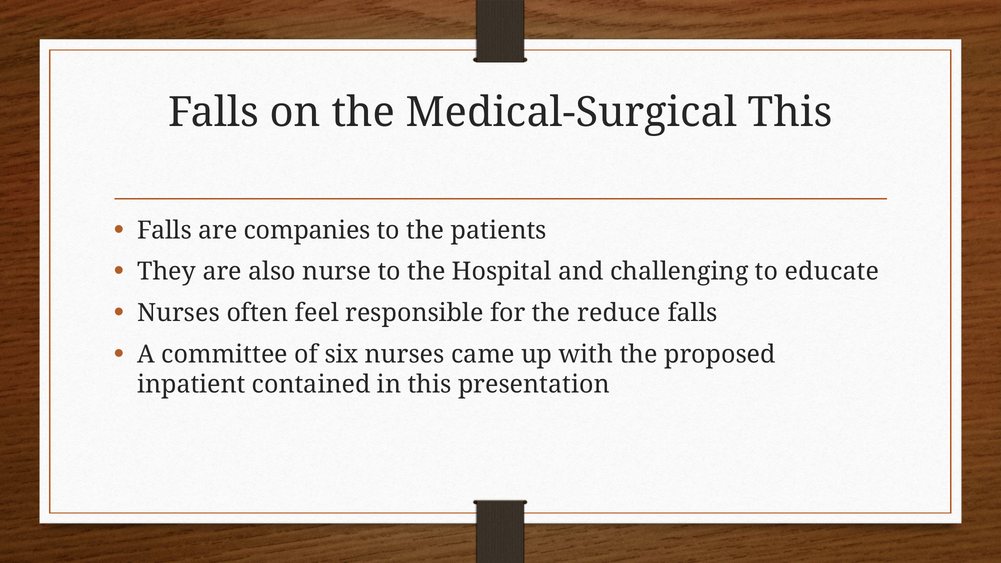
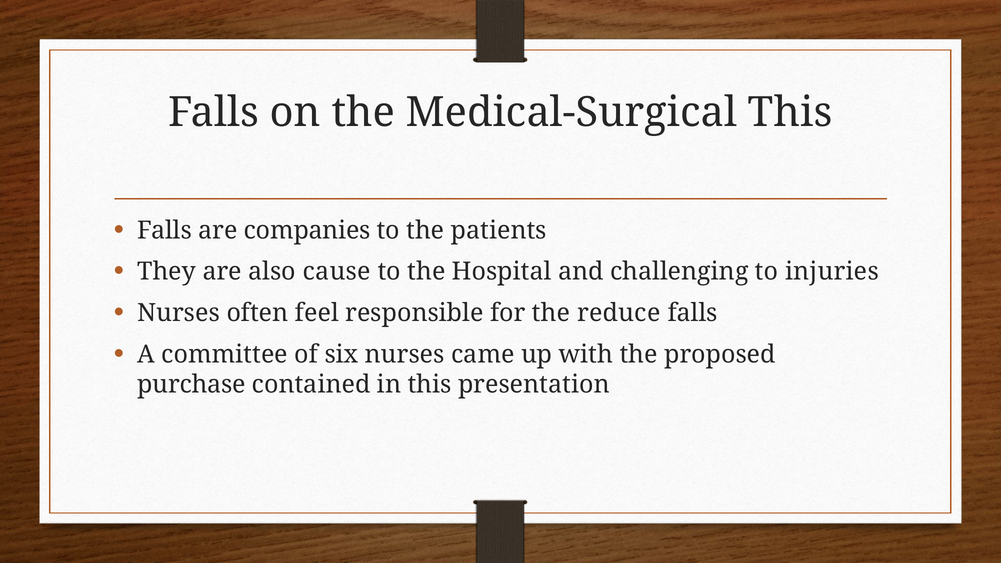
nurse: nurse -> cause (337, 272)
educate: educate -> injuries (832, 272)
inpatient: inpatient -> purchase (191, 384)
